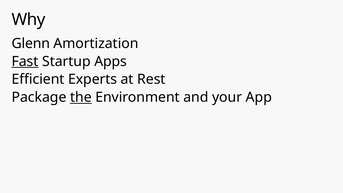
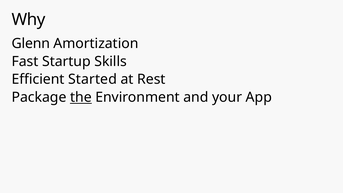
Fast underline: present -> none (25, 61)
Apps: Apps -> Skills (111, 61)
Experts: Experts -> Started (93, 79)
